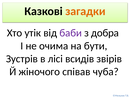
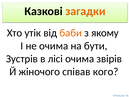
баби colour: purple -> orange (71, 33)
добра: добра -> якому (105, 33)
лісі всидів: всидів -> очима (80, 59)
чуба: чуба -> кого (106, 72)
